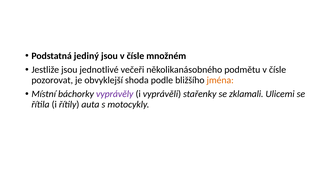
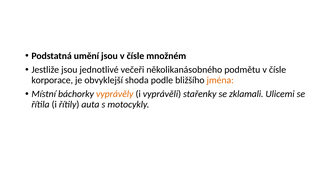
jediný: jediný -> umění (86, 56)
pozorovat: pozorovat -> korporace (52, 80)
vyprávěly colour: purple -> orange (115, 94)
